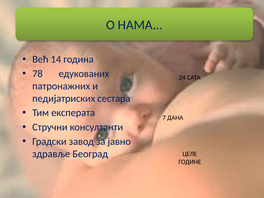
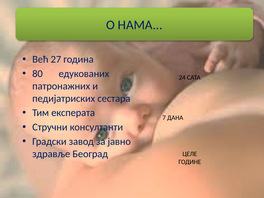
14: 14 -> 27 (56, 59)
78: 78 -> 80 (37, 74)
